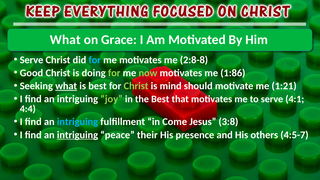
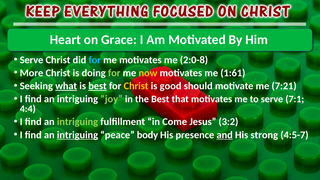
What: What -> Heart (65, 40)
2:8-8: 2:8-8 -> 2:0-8 (194, 60)
Good: Good -> More (31, 73)
now colour: light green -> yellow (148, 73)
1:86: 1:86 -> 1:61 (233, 73)
best underline: none -> present (98, 86)
Christ colour: light green -> yellow (136, 86)
mind: mind -> good (171, 86)
1:21: 1:21 -> 7:21 (284, 86)
4:1: 4:1 -> 7:1 (295, 99)
intriguing colour: light blue -> light green (77, 122)
3:8: 3:8 -> 3:2 (228, 122)
their: their -> body (147, 135)
and underline: none -> present (225, 135)
others: others -> strong (264, 135)
